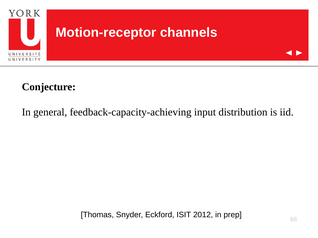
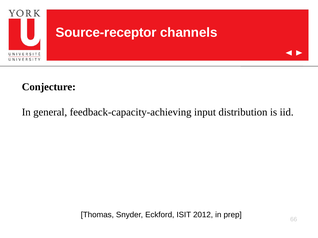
Motion-receptor: Motion-receptor -> Source-receptor (106, 33)
